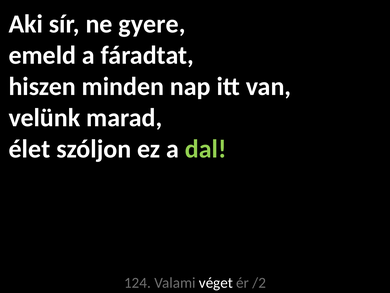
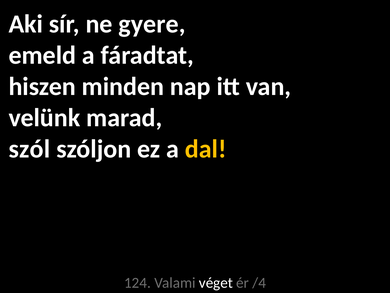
élet: élet -> szól (29, 149)
dal colour: light green -> yellow (206, 149)
/2: /2 -> /4 (259, 282)
